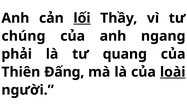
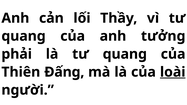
lối underline: present -> none (82, 18)
chúng: chúng -> quang (24, 36)
ngang: ngang -> tưởng (163, 36)
